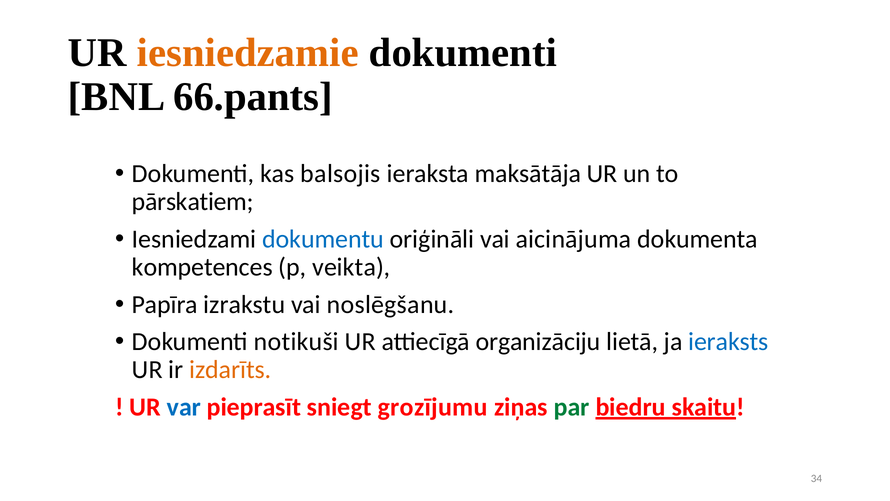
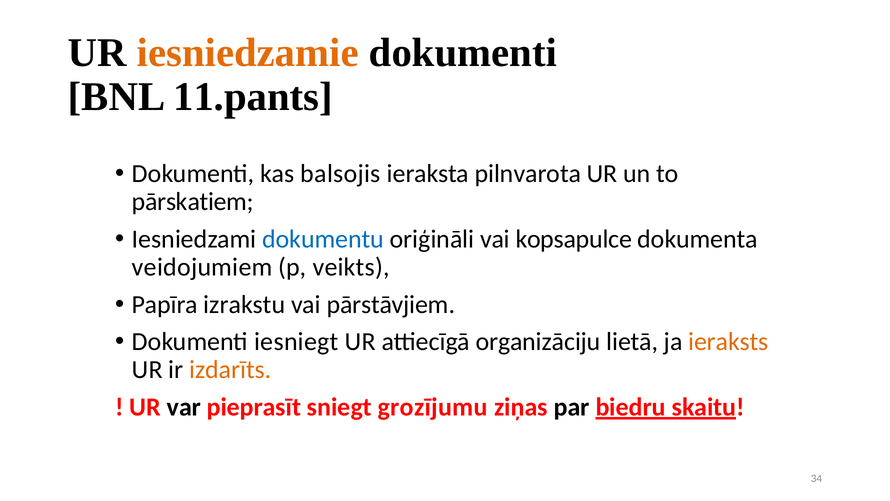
66.pants: 66.pants -> 11.pants (253, 97)
maksātāja: maksātāja -> pilnvarota (528, 174)
aicinājuma: aicinājuma -> kopsapulce (574, 239)
kompetences: kompetences -> veidojumiem (202, 267)
veikta: veikta -> veikts (351, 267)
noslēgšanu: noslēgšanu -> pārstāvjiem (391, 304)
notikuši: notikuši -> iesniegt (296, 342)
ieraksts colour: blue -> orange (728, 342)
var colour: blue -> black (184, 407)
par colour: green -> black (572, 407)
